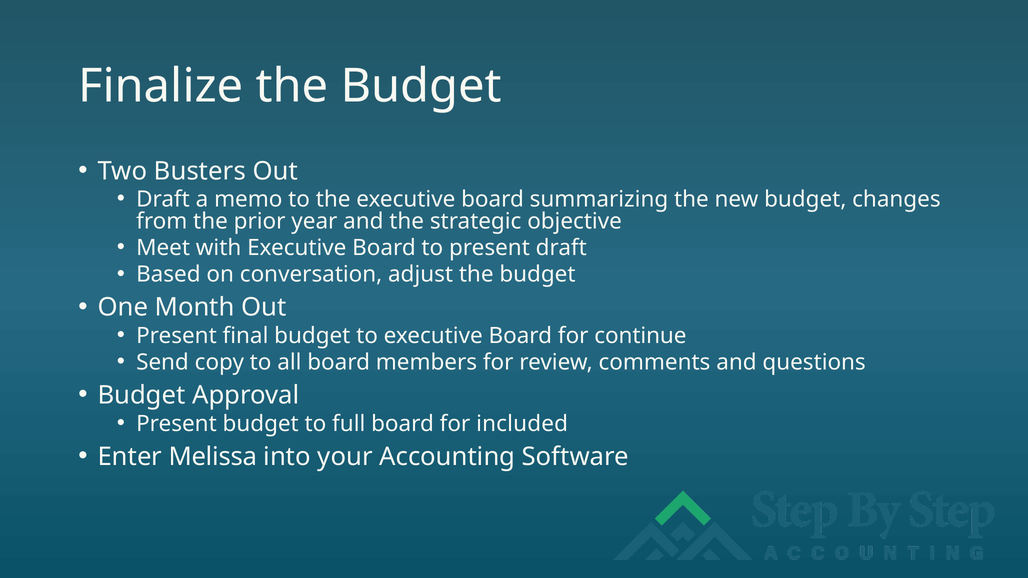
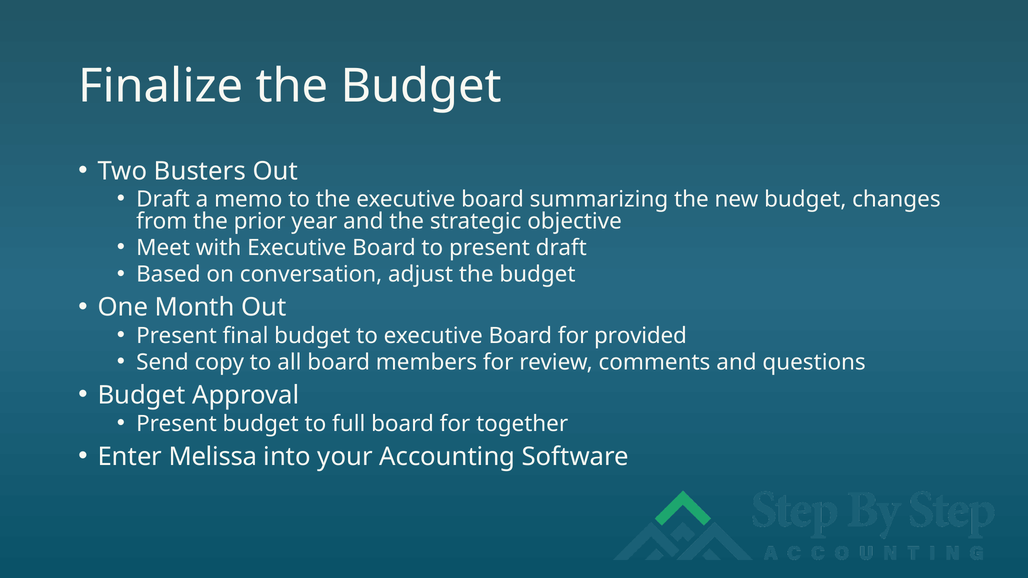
continue: continue -> provided (640, 336)
included: included -> together (522, 424)
